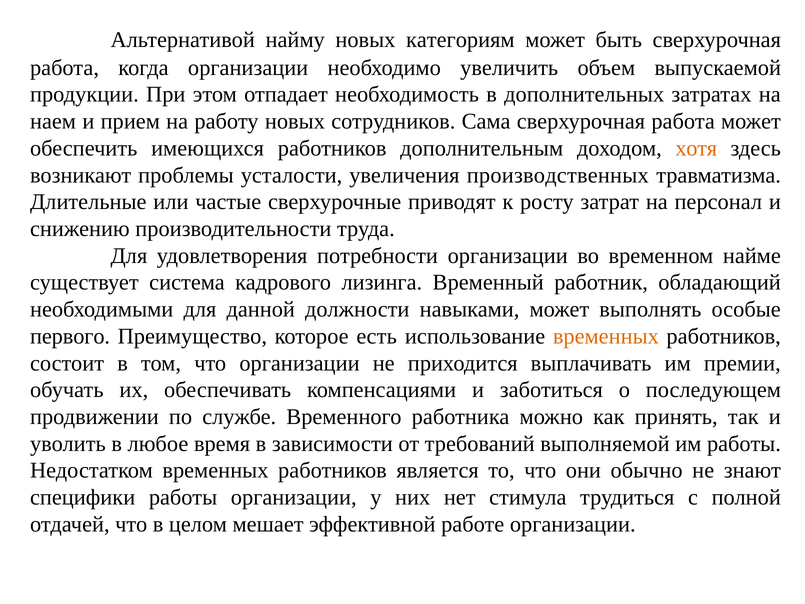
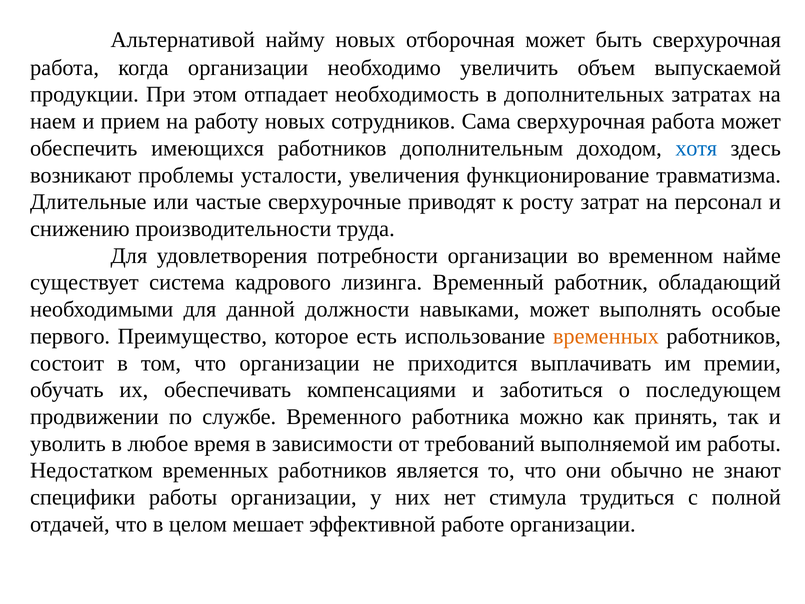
категориям: категориям -> отборочная (460, 40)
хотя colour: orange -> blue (696, 148)
производственных: производственных -> функционирование (558, 175)
